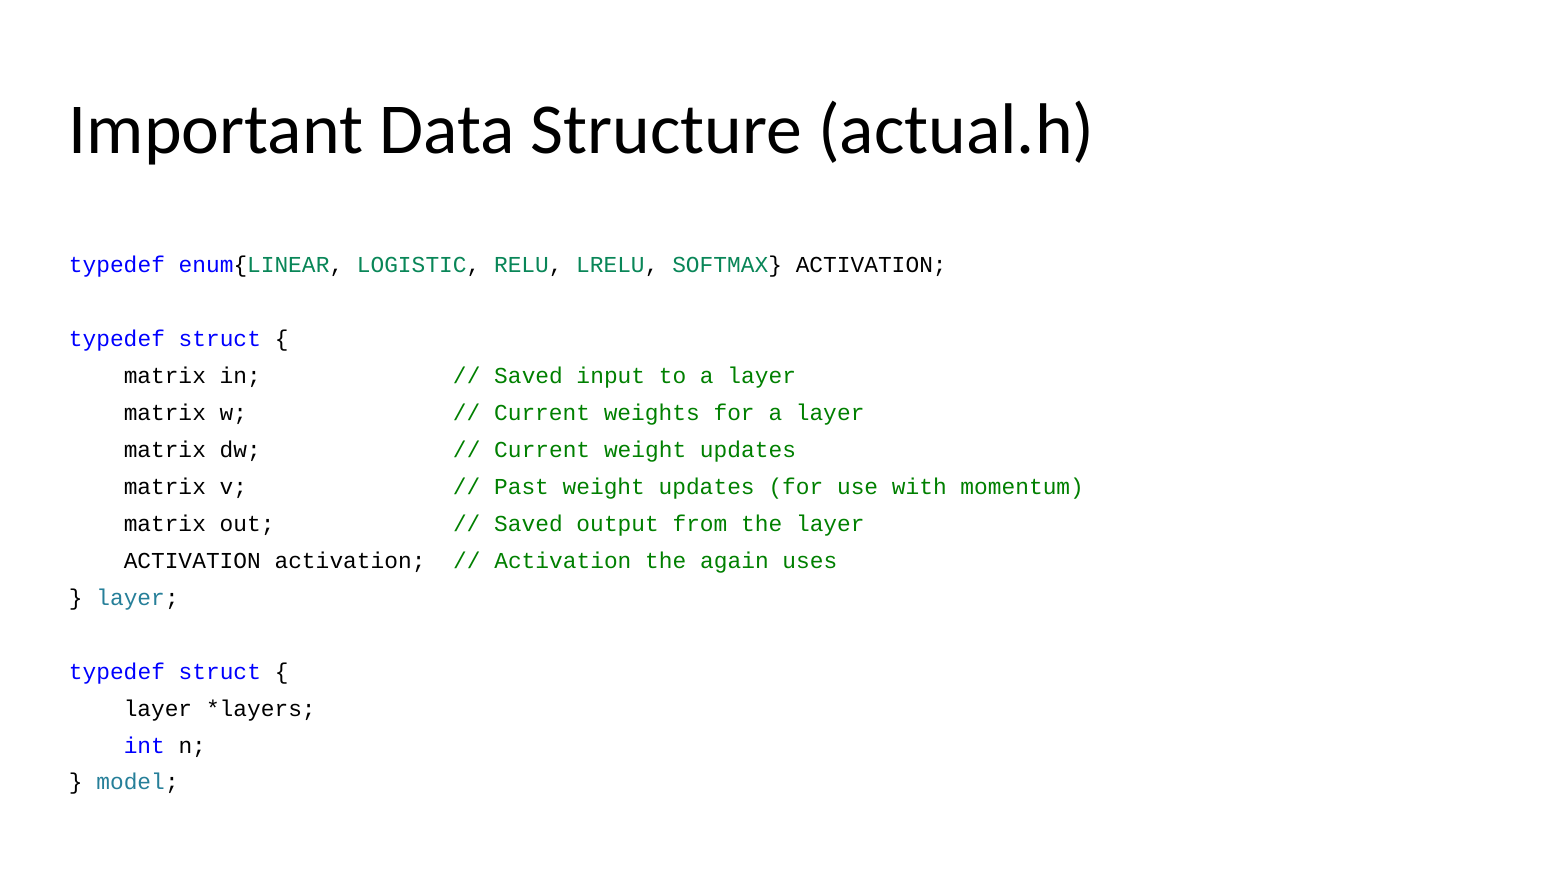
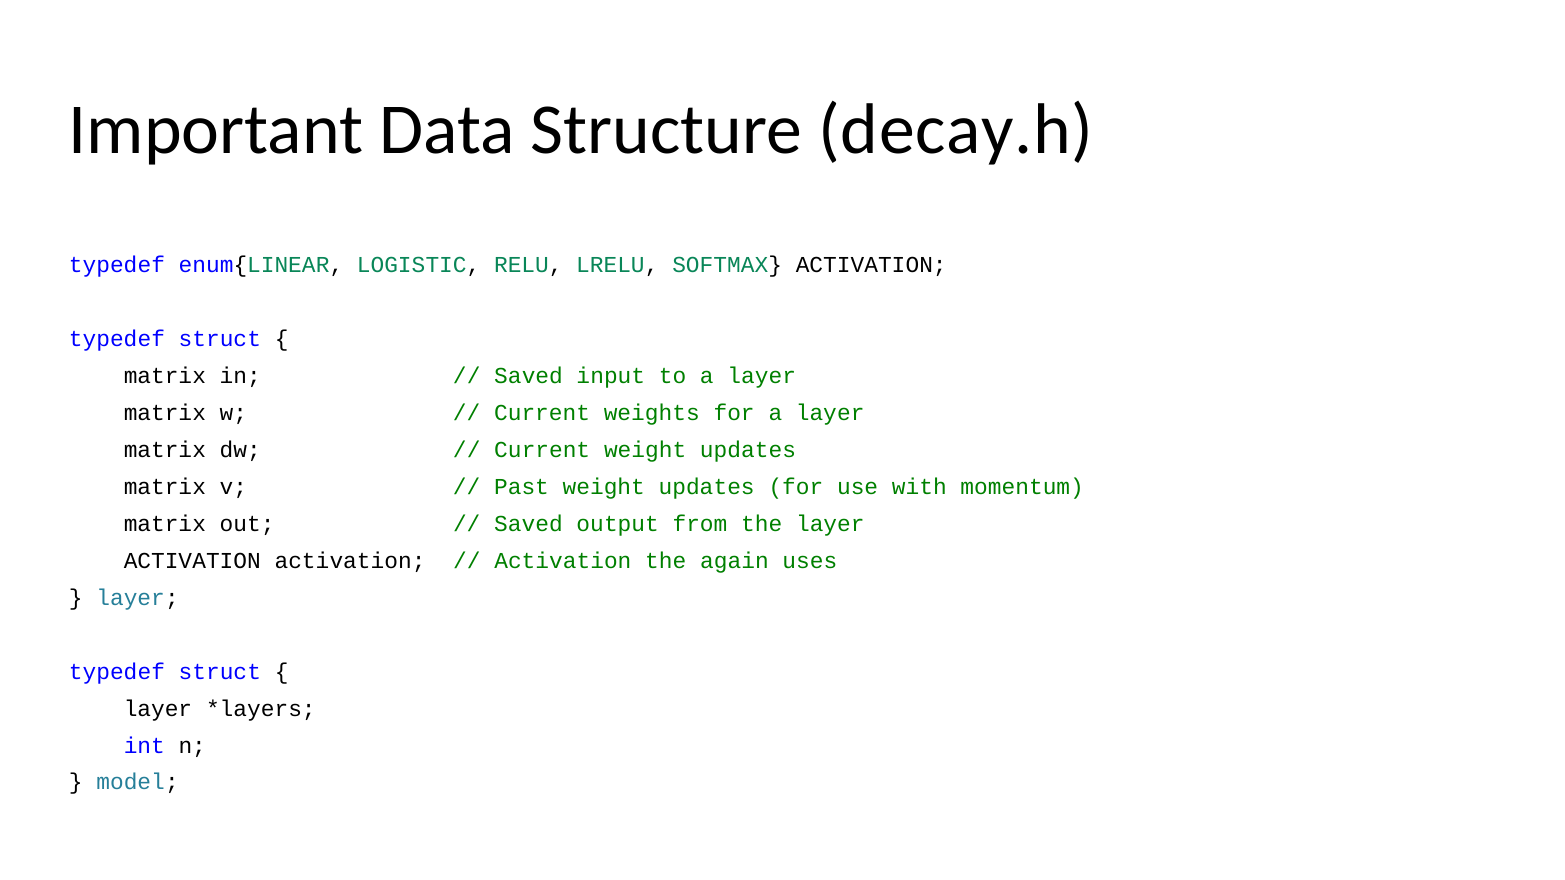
actual.h: actual.h -> decay.h (956, 130)
